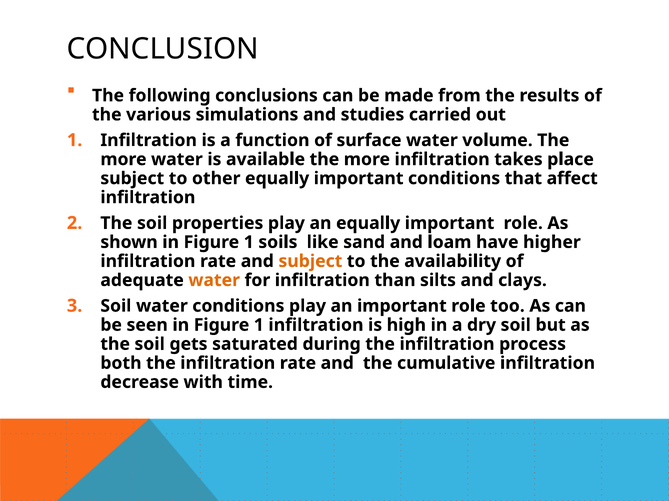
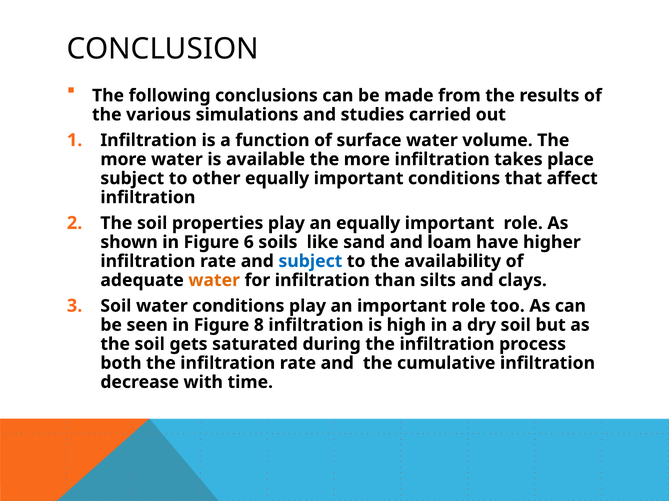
shown in Figure 1: 1 -> 6 (249, 242)
subject colour: orange -> blue (310, 262)
seen in Figure 1: 1 -> 8 (259, 325)
